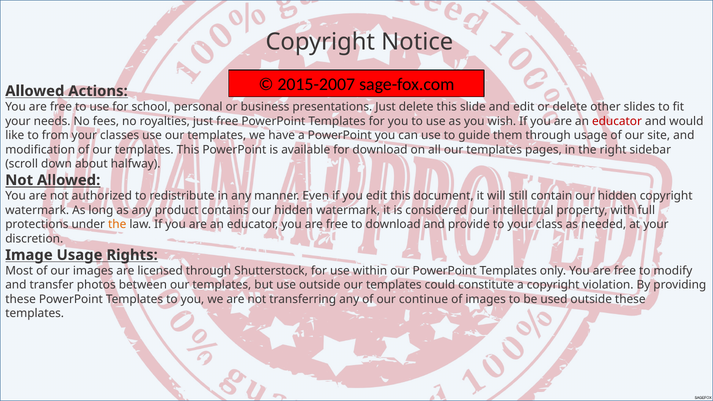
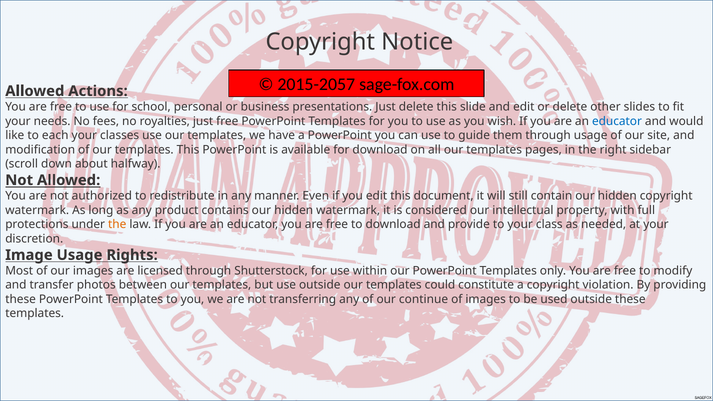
2015-2007: 2015-2007 -> 2015-2057 (316, 85)
educator colour: red -> blue (617, 121)
from: from -> each (55, 135)
